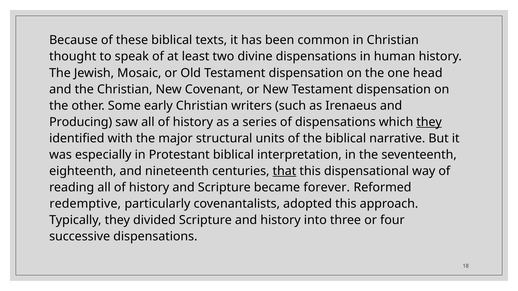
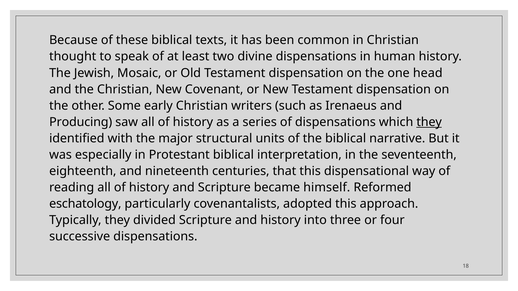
that underline: present -> none (284, 171)
forever: forever -> himself (327, 188)
redemptive: redemptive -> eschatology (85, 204)
